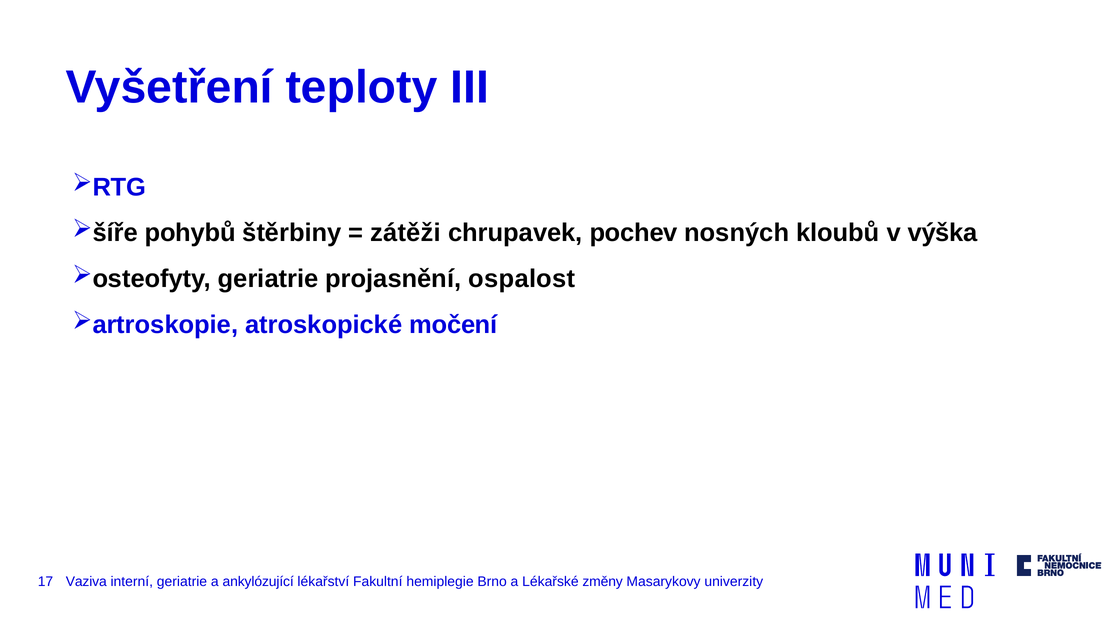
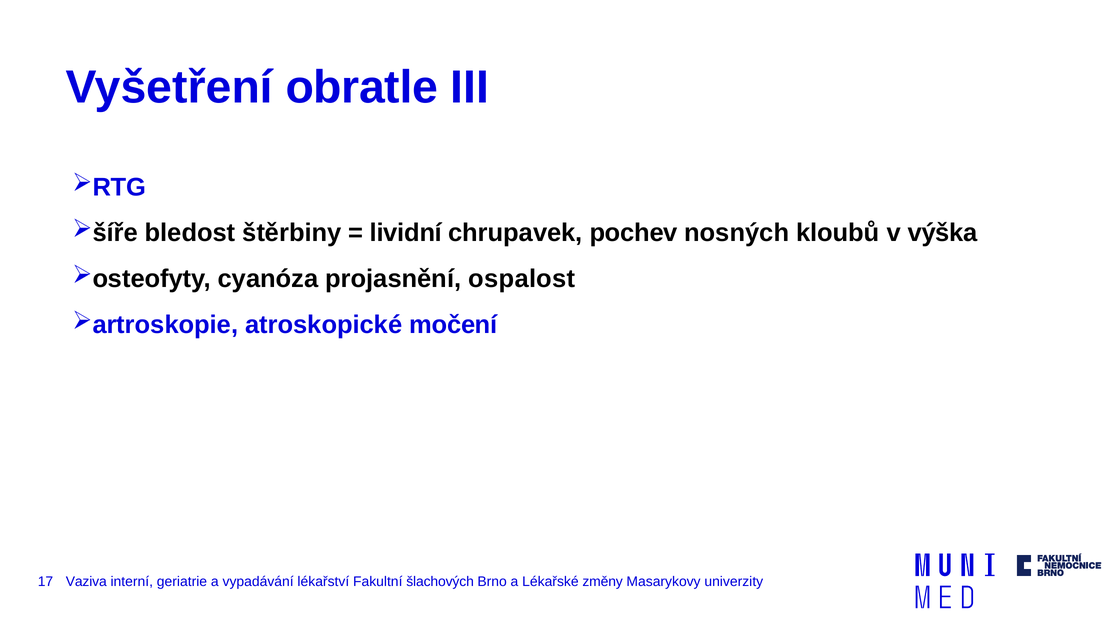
teploty: teploty -> obratle (362, 88)
pohybů: pohybů -> bledost (190, 233)
zátěži: zátěži -> lividní (406, 233)
geriatrie: geriatrie -> cyanóza (268, 279)
ankylózující: ankylózující -> vypadávání (258, 582)
hemiplegie: hemiplegie -> šlachových (440, 582)
